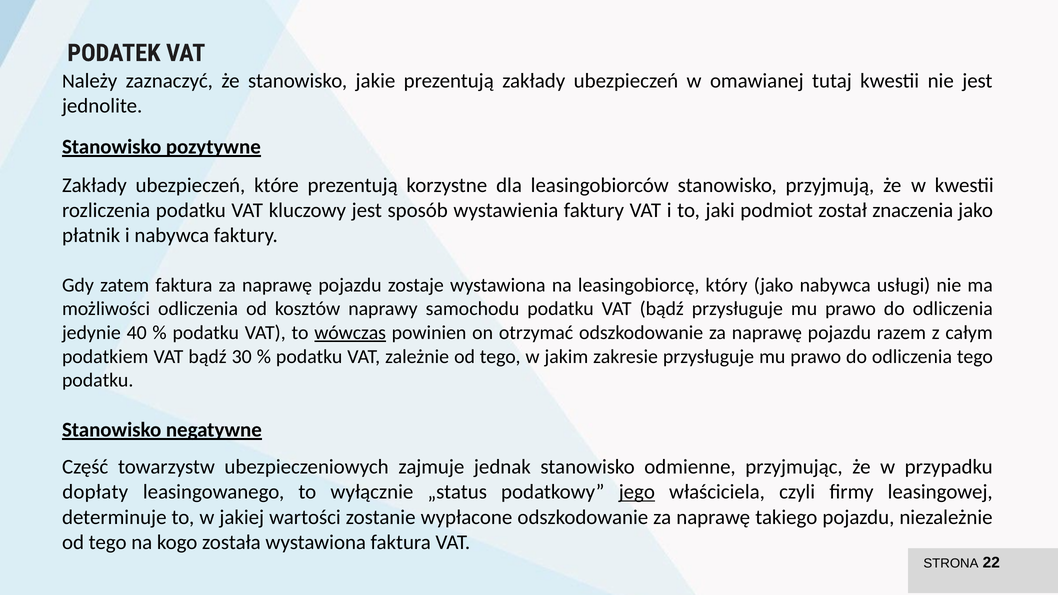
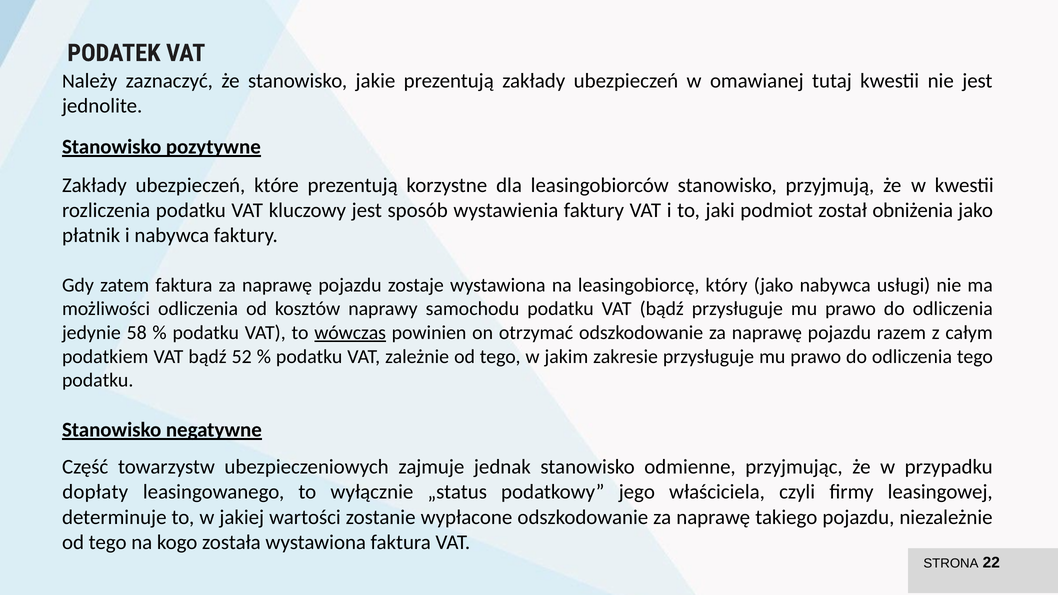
znaczenia: znaczenia -> obniżenia (913, 211)
40: 40 -> 58 (137, 333)
30: 30 -> 52 (242, 357)
jego underline: present -> none (637, 492)
